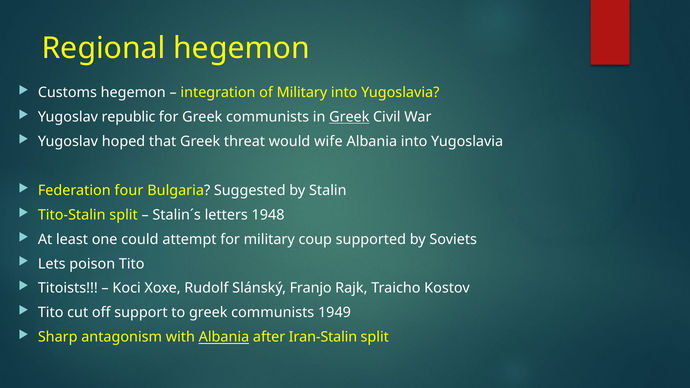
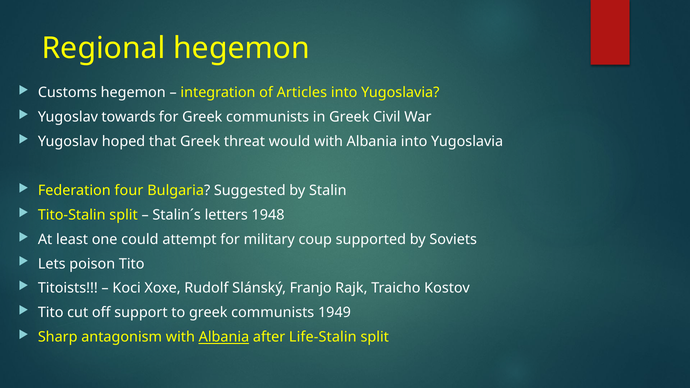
of Military: Military -> Articles (302, 93)
republic: republic -> towards (129, 117)
Greek underline: present -> none (349, 117)
would wife: wife -> with (329, 142)
Iran-Stalin: Iran-Stalin -> Life-Stalin (323, 337)
